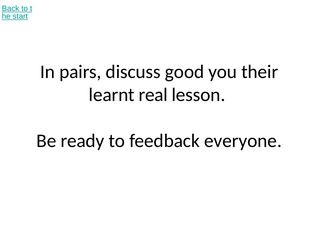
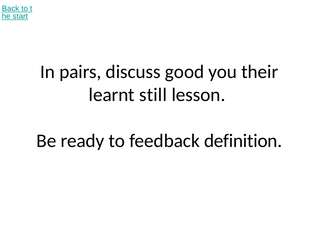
real: real -> still (153, 95)
everyone: everyone -> definition (243, 141)
